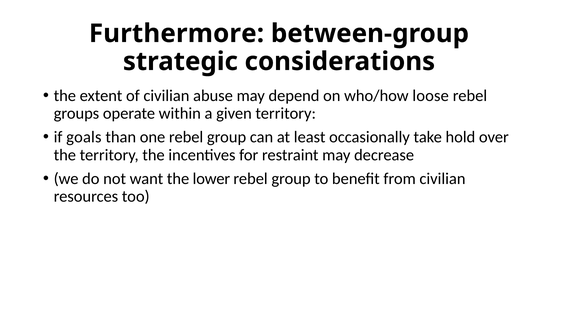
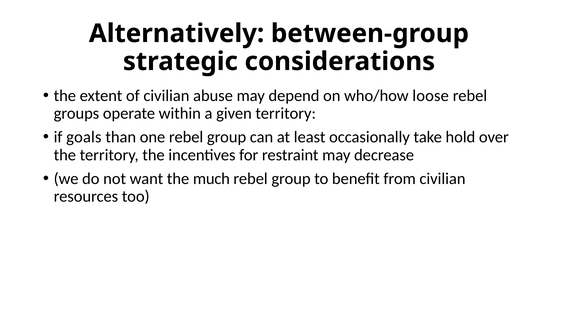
Furthermore: Furthermore -> Alternatively (177, 33)
lower: lower -> much (211, 179)
